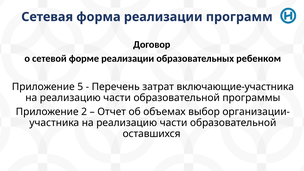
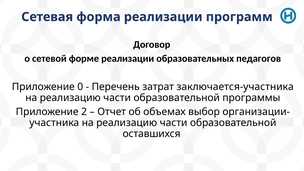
ребенком: ребенком -> педагогов (259, 59)
5: 5 -> 0 (80, 87)
включающие-участника: включающие-участника -> заключается-участника (235, 87)
